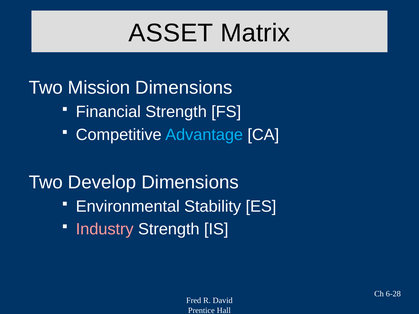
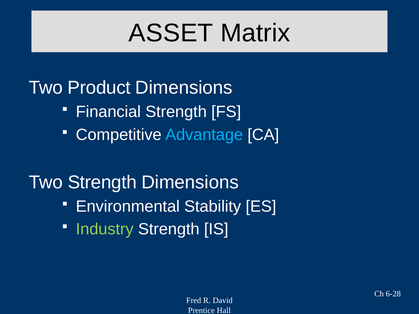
Mission: Mission -> Product (99, 88)
Two Develop: Develop -> Strength (102, 182)
Industry colour: pink -> light green (105, 229)
